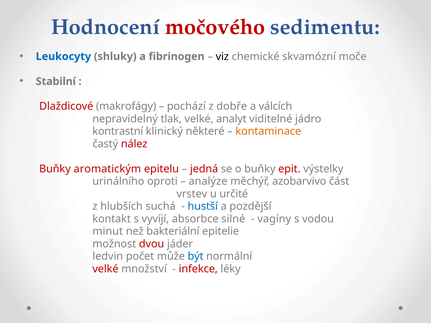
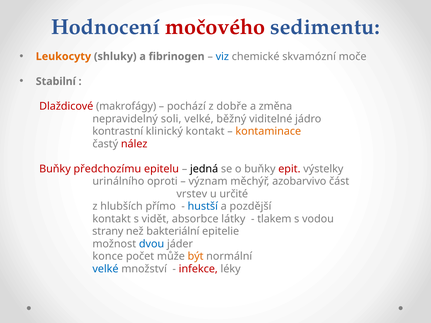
Leukocyty colour: blue -> orange (63, 56)
viz colour: black -> blue (222, 56)
válcích: válcích -> změna (275, 106)
tlak: tlak -> soli (171, 119)
analyt: analyt -> běžný (231, 119)
klinický některé: některé -> kontakt (205, 131)
aromatickým: aromatickým -> předchozímu (107, 169)
jedná colour: red -> black (204, 169)
analýze: analýze -> význam (208, 182)
suchá: suchá -> přímo (161, 207)
vyvíjí: vyvíjí -> vidět (155, 219)
silné: silné -> látky (233, 219)
vagíny: vagíny -> tlakem (274, 219)
minut: minut -> strany (108, 232)
dvou colour: red -> blue (152, 244)
ledvin: ledvin -> konce (108, 257)
být colour: blue -> orange (196, 257)
velké colour: red -> blue (105, 269)
